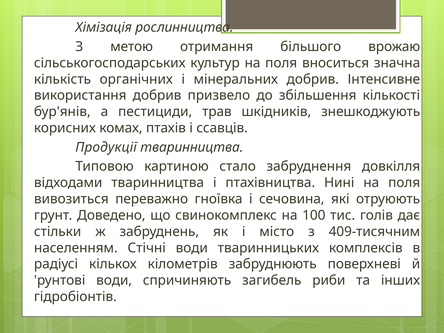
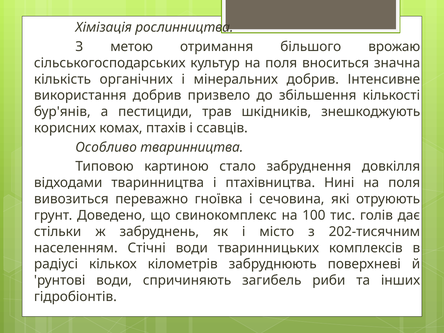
Продукції: Продукції -> Особливо (106, 147)
409-тисячним: 409-тисячним -> 202-тисячним (374, 232)
